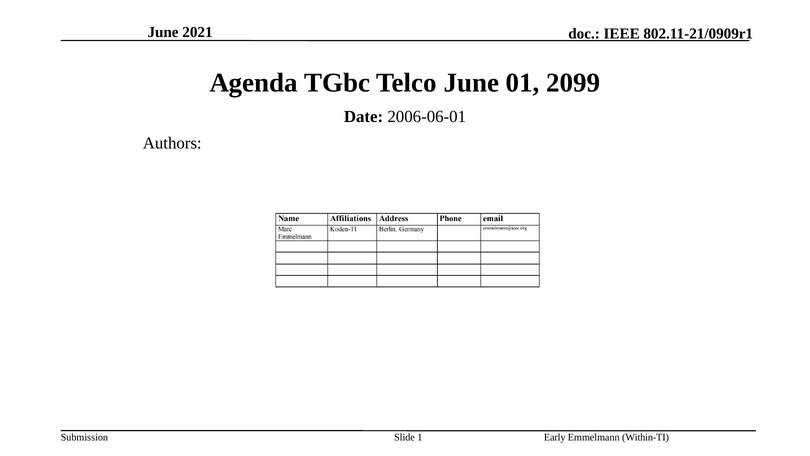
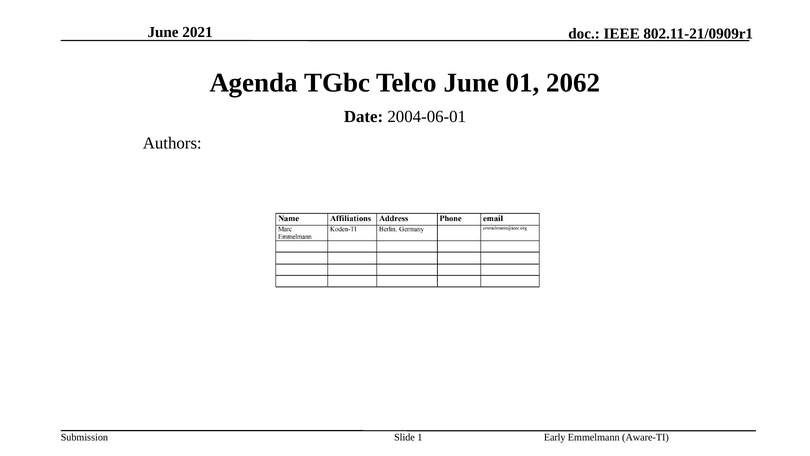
2099: 2099 -> 2062 (573, 83)
2006-06-01: 2006-06-01 -> 2004-06-01 (427, 117)
Within-TI: Within-TI -> Aware-TI (645, 437)
